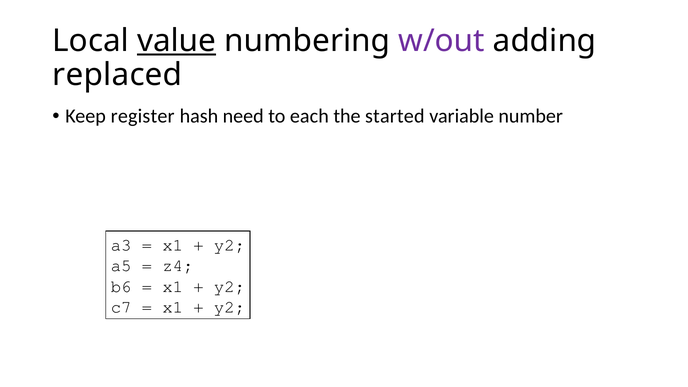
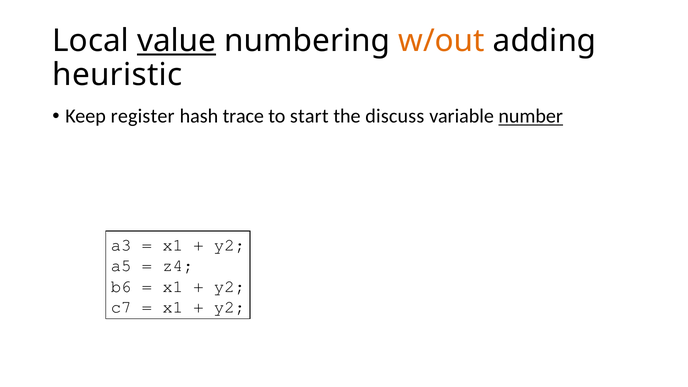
w/out colour: purple -> orange (441, 41)
replaced: replaced -> heuristic (117, 75)
need: need -> trace (243, 116)
each: each -> start (309, 116)
started: started -> discuss (395, 116)
number underline: none -> present (531, 116)
